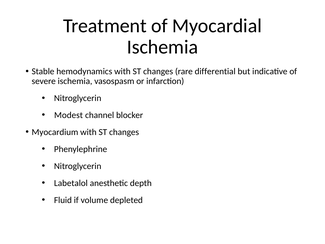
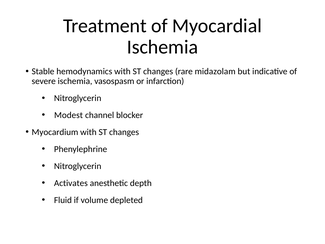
differential: differential -> midazolam (215, 71)
Labetalol: Labetalol -> Activates (71, 183)
